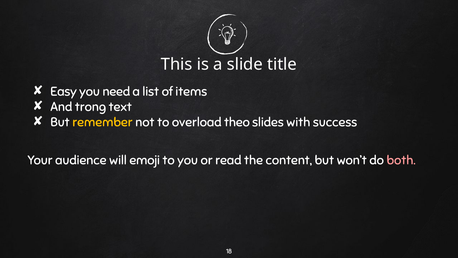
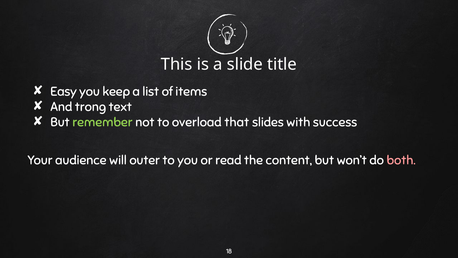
need: need -> keep (116, 91)
remember colour: yellow -> light green (103, 122)
theo: theo -> that (237, 122)
emoji: emoji -> outer (145, 160)
